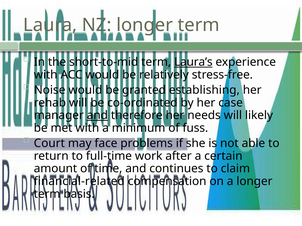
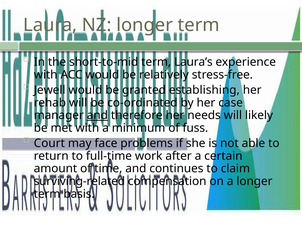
Laura’s underline: present -> none (193, 62)
Noise: Noise -> Jewell (50, 90)
financial-related: financial-related -> surviving-related (79, 182)
